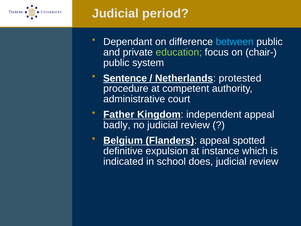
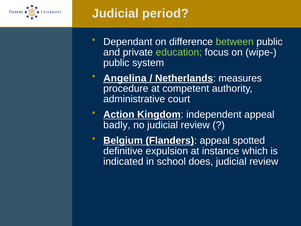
between colour: light blue -> light green (235, 42)
chair-: chair- -> wipe- (261, 52)
Sentence: Sentence -> Angelina (125, 78)
protested: protested -> measures (240, 78)
Father: Father -> Action (119, 114)
